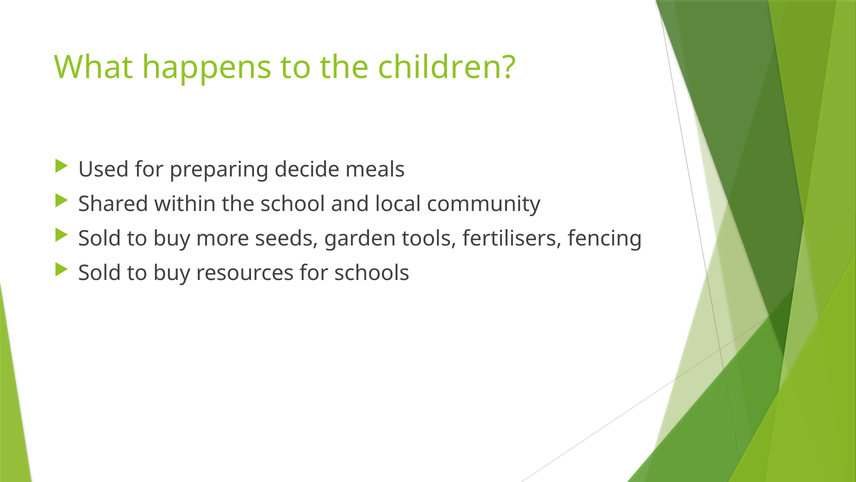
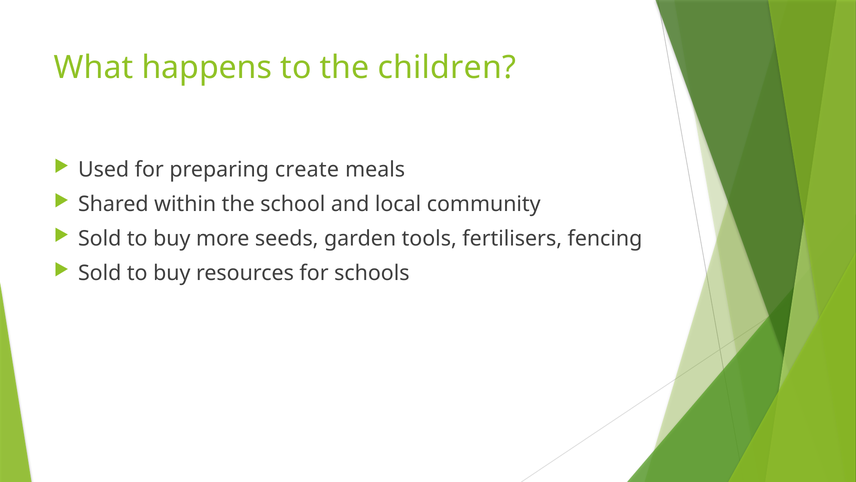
decide: decide -> create (307, 169)
